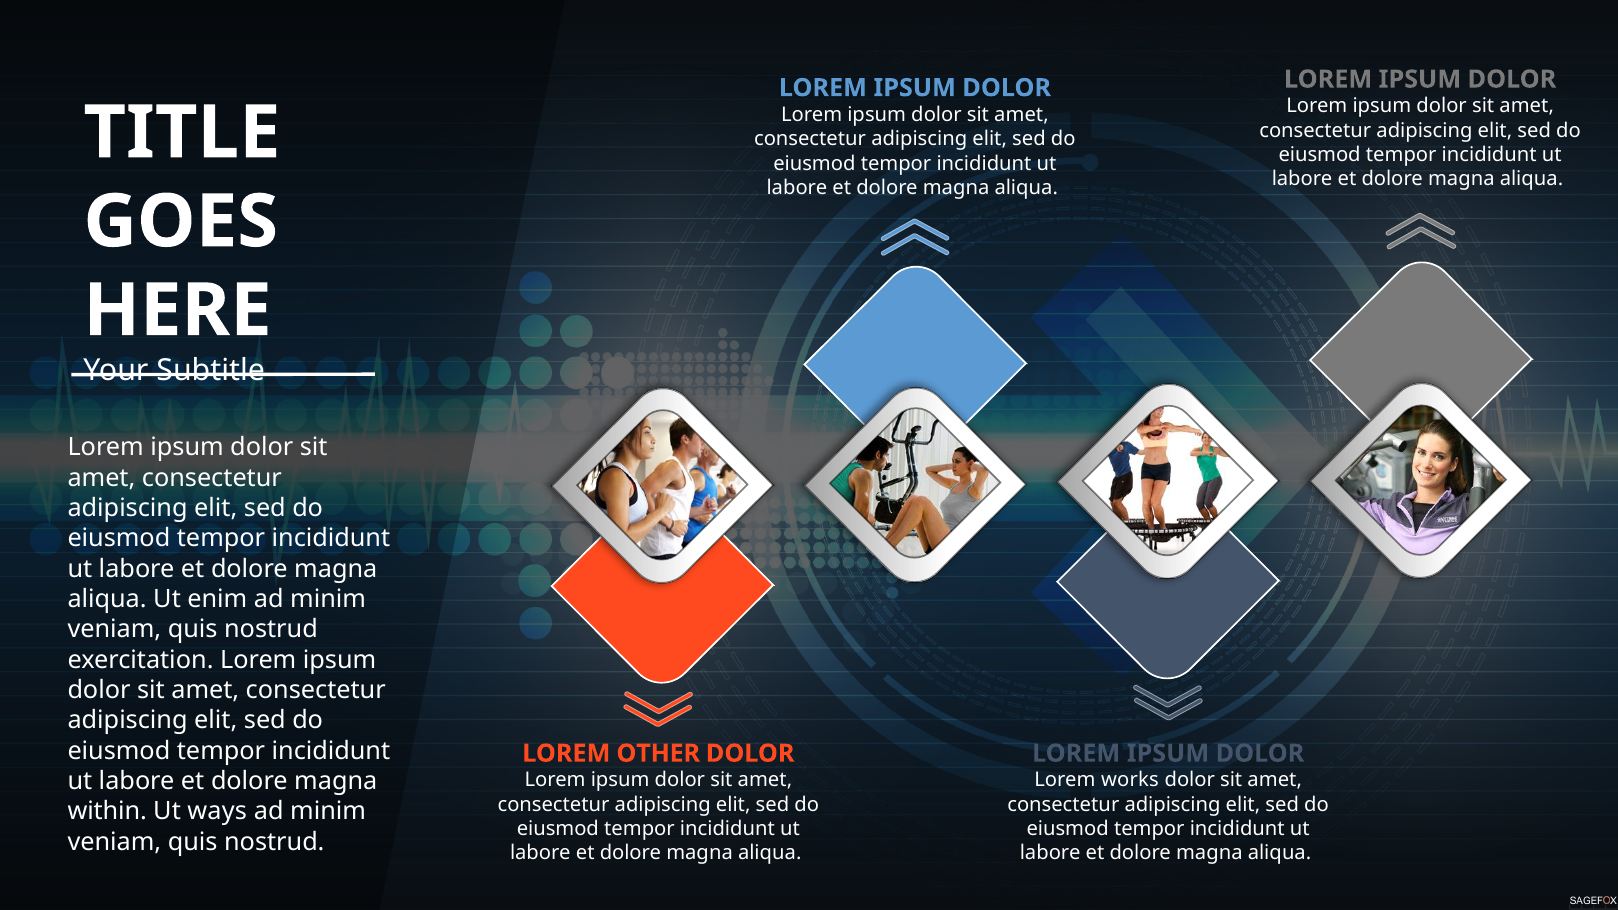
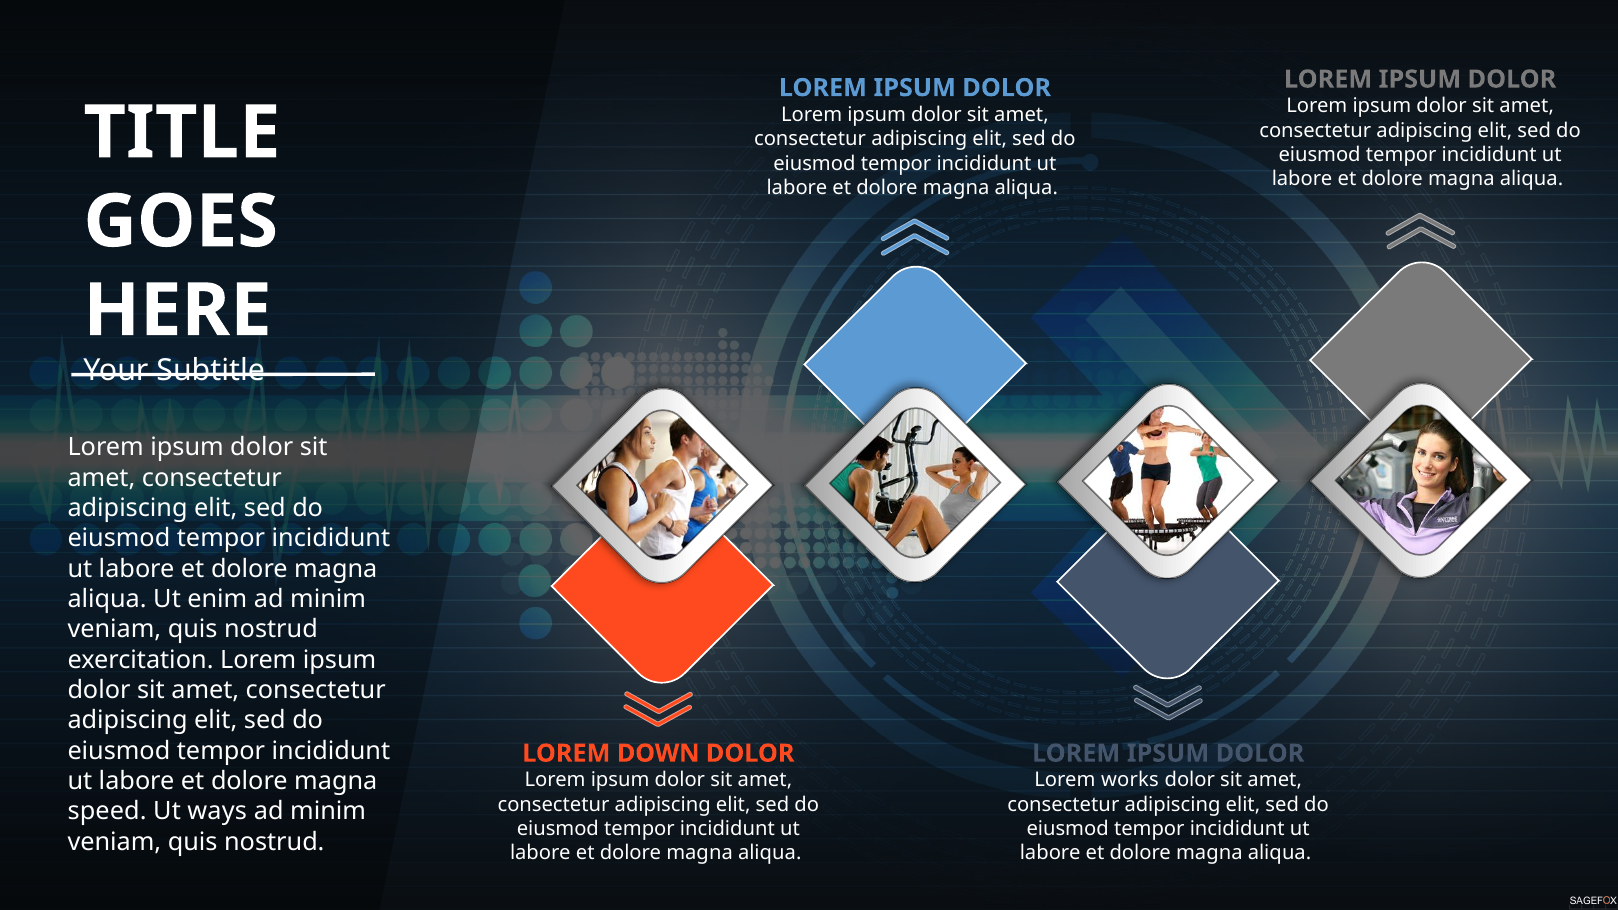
OTHER: OTHER -> DOWN (658, 753)
within: within -> speed (107, 812)
